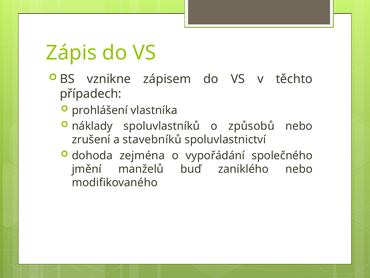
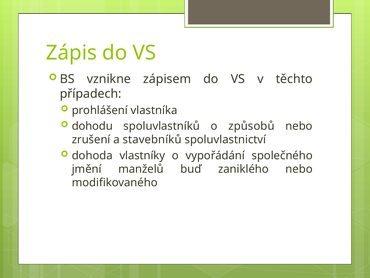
náklady: náklady -> dohodu (92, 126)
zejména: zejména -> vlastníky (142, 155)
